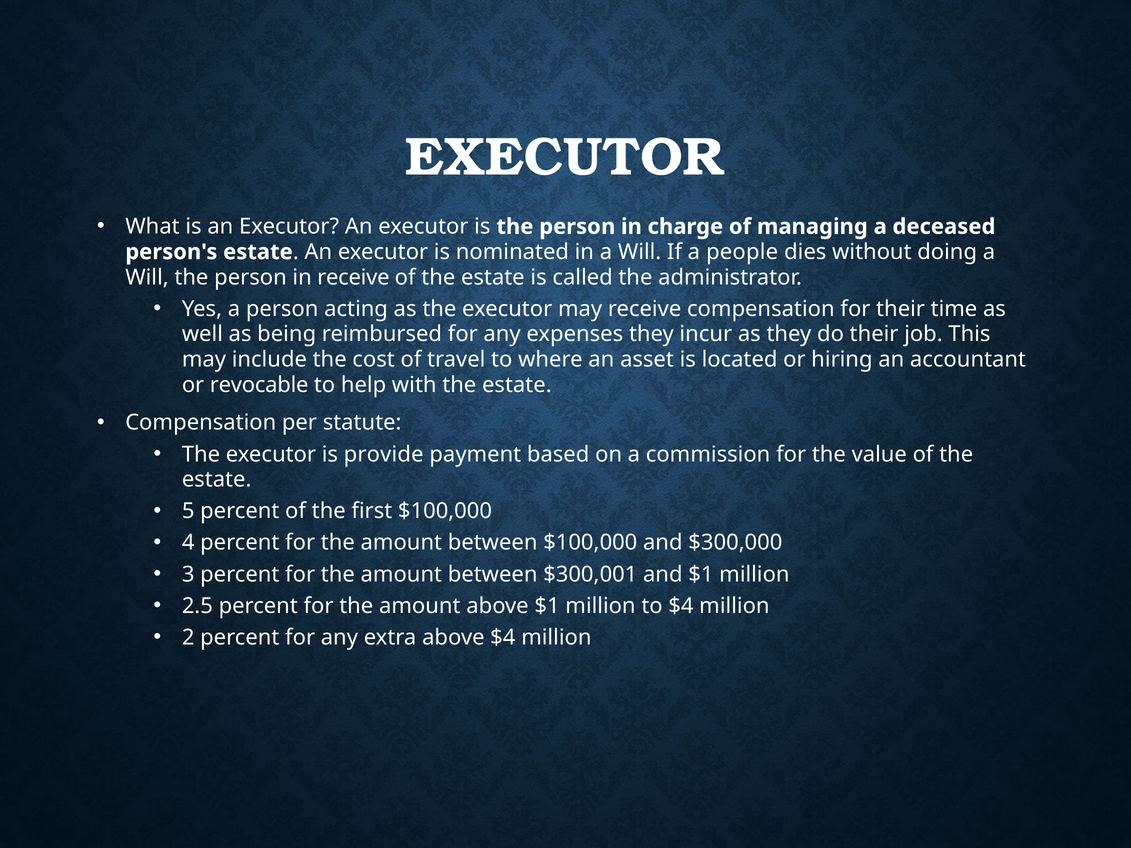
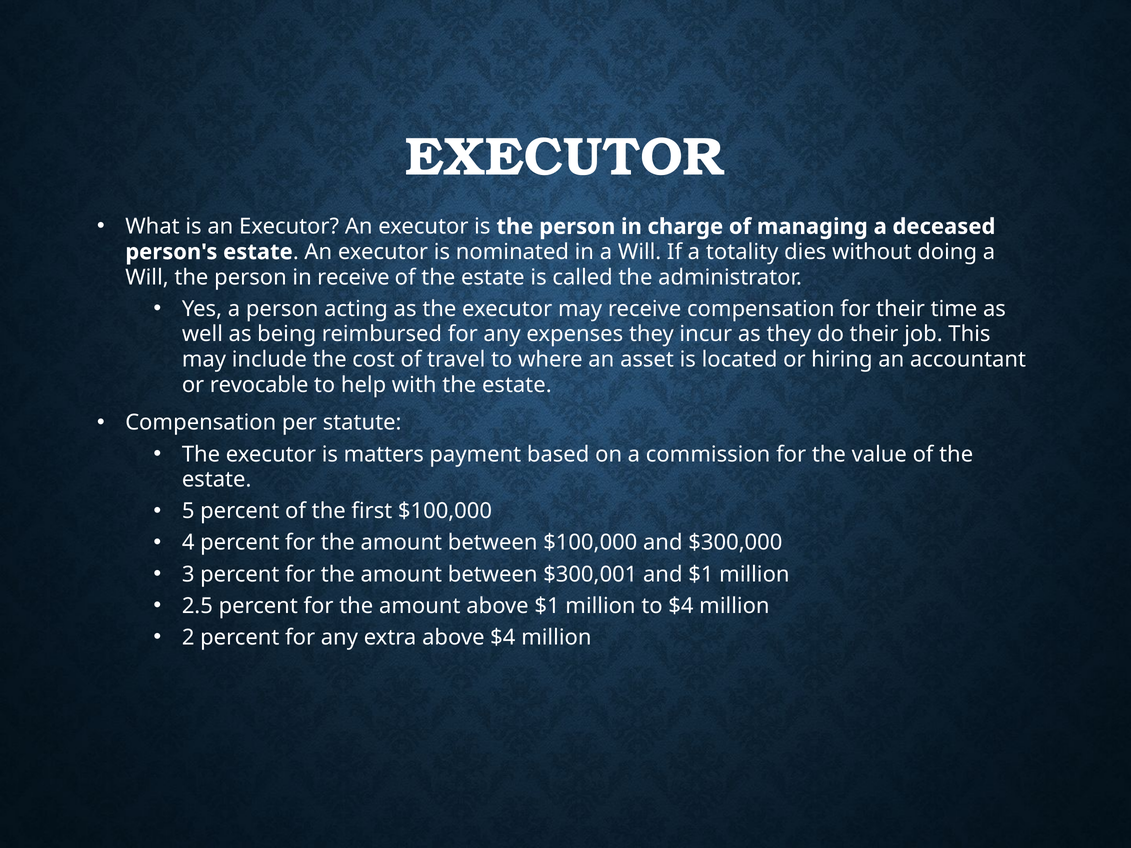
people: people -> totality (742, 252)
provide: provide -> matters (384, 454)
